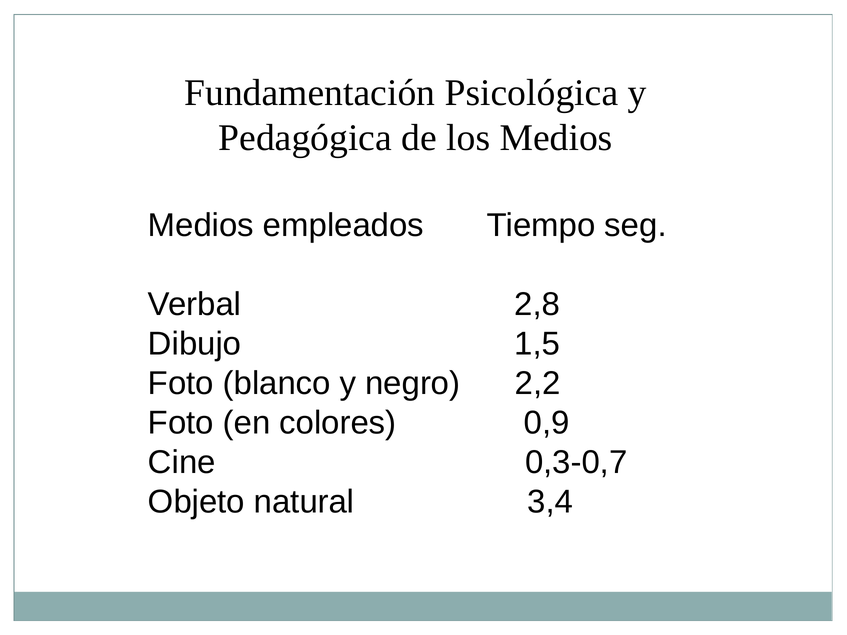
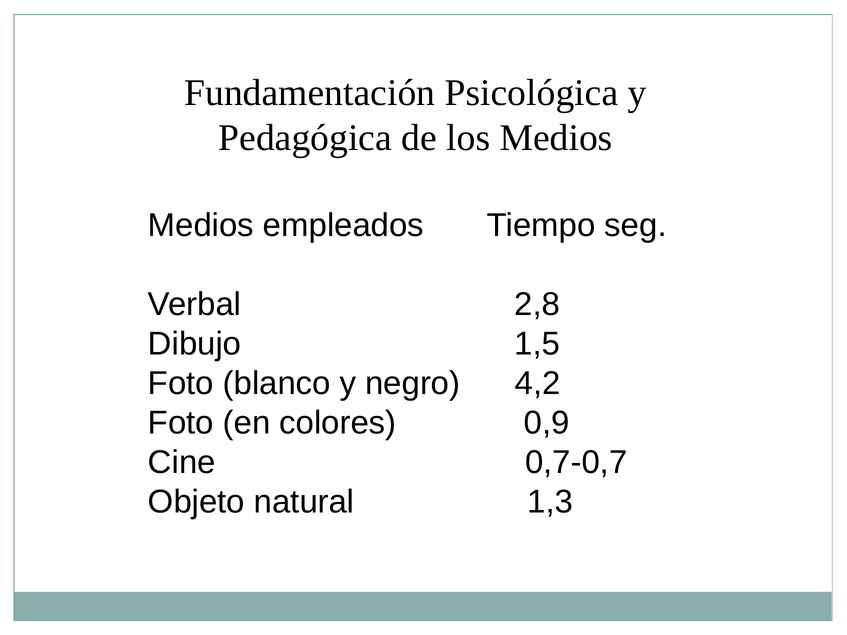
2,2: 2,2 -> 4,2 (538, 384)
0,3-0,7: 0,3-0,7 -> 0,7-0,7 (576, 463)
3,4: 3,4 -> 1,3 (550, 502)
